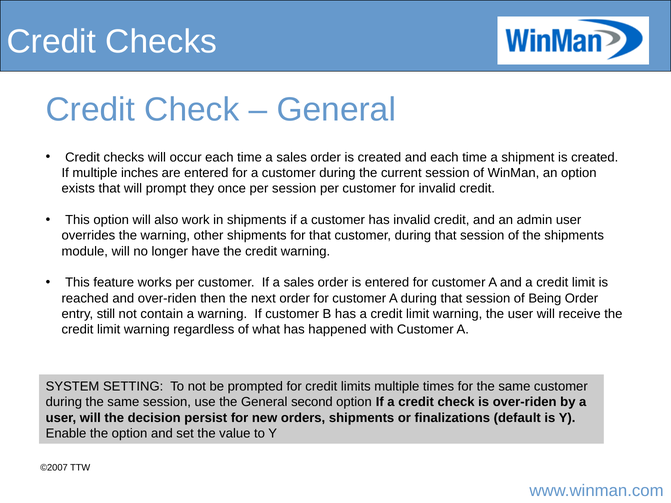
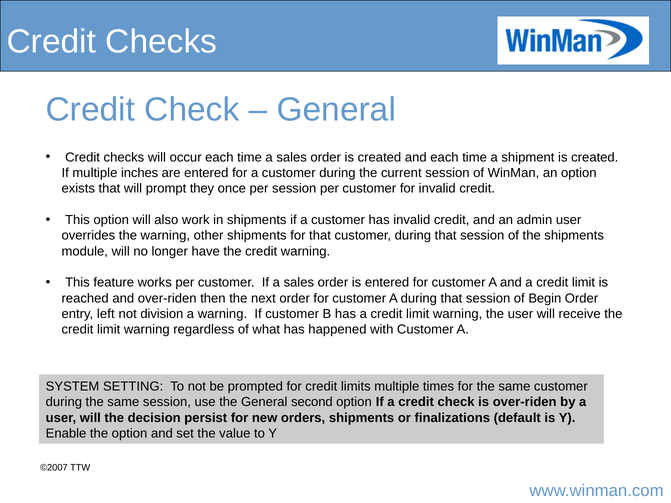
Being: Being -> Begin (545, 298)
still: still -> left (106, 314)
contain: contain -> division (162, 314)
